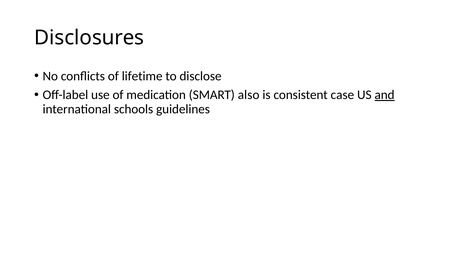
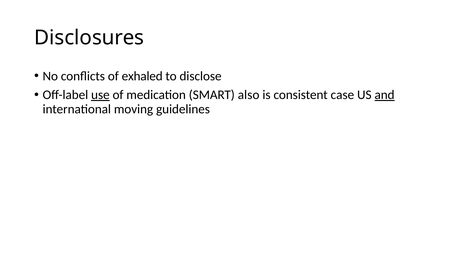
lifetime: lifetime -> exhaled (142, 76)
use underline: none -> present (100, 95)
schools: schools -> moving (134, 109)
